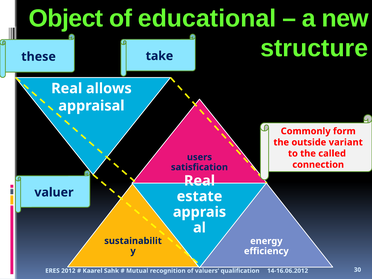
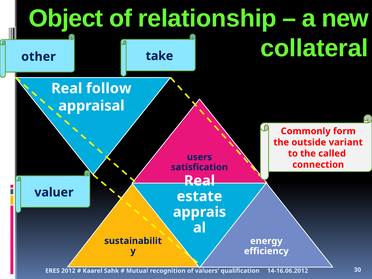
educational: educational -> relationship (207, 18)
structure: structure -> collateral (314, 48)
these: these -> other (38, 57)
allows: allows -> follow (109, 88)
